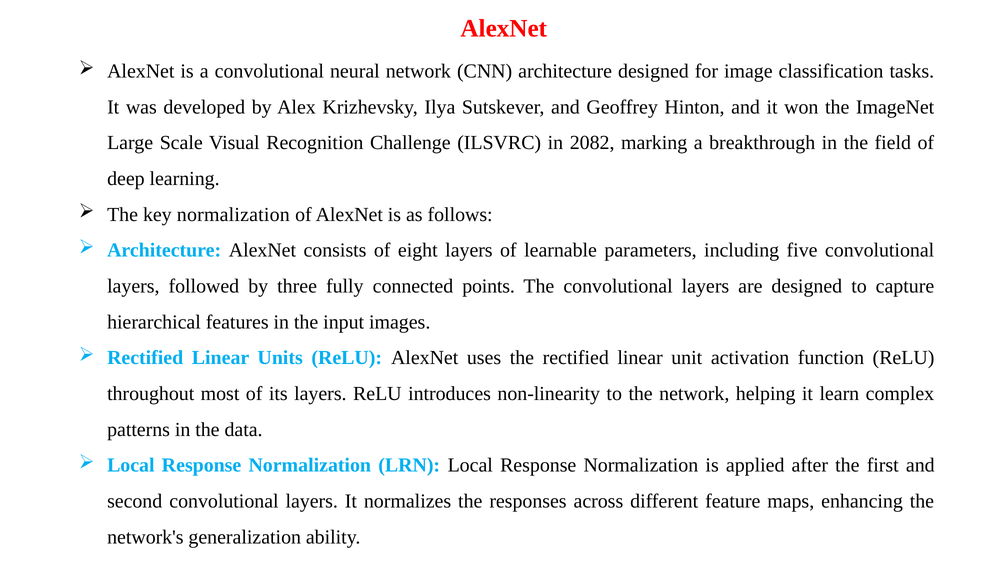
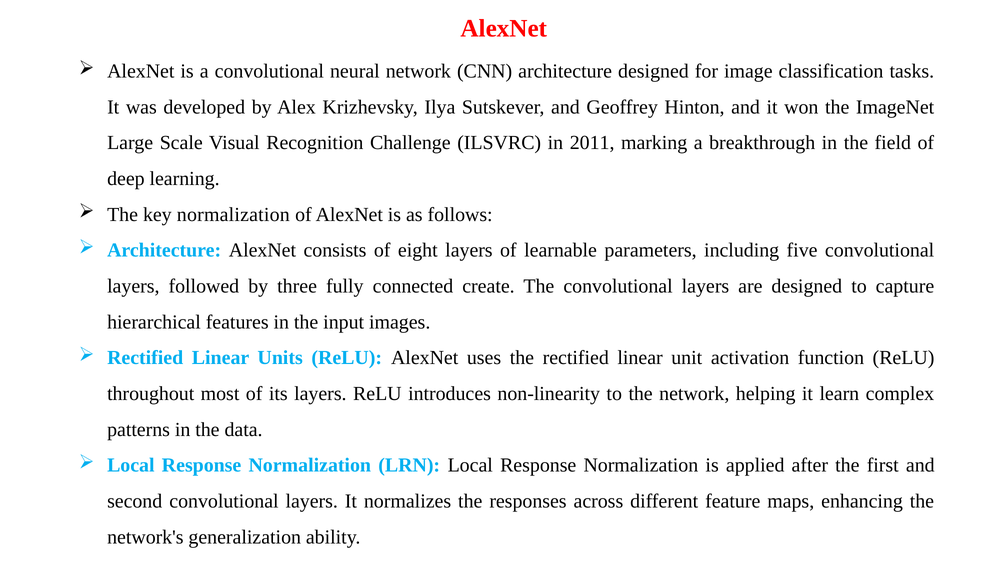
2082: 2082 -> 2011 (592, 143)
points: points -> create (488, 286)
